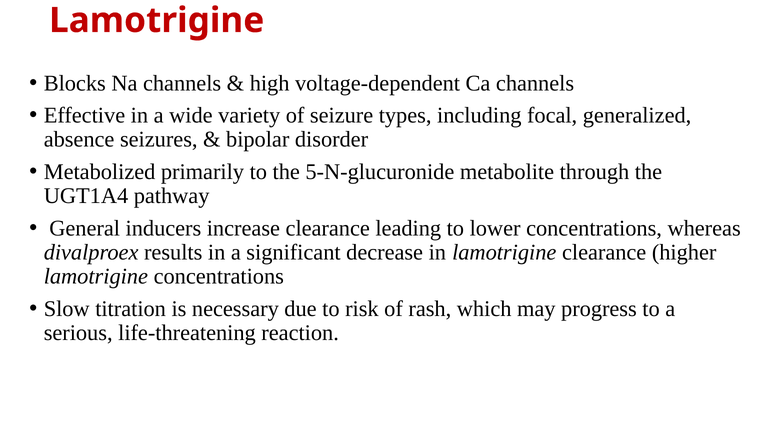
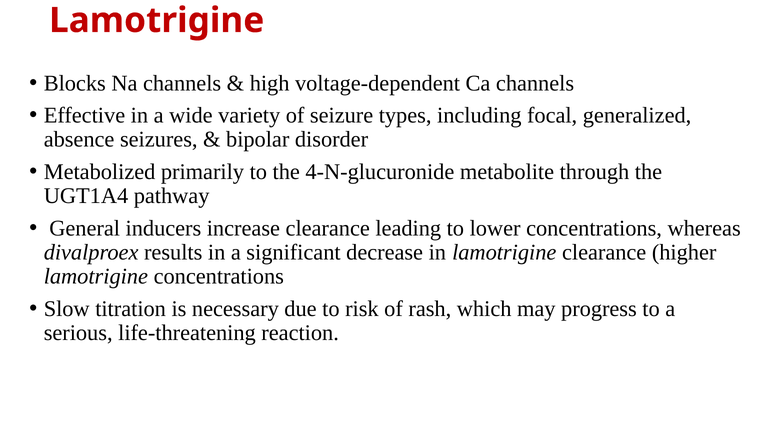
5-N-glucuronide: 5-N-glucuronide -> 4-N-glucuronide (380, 172)
